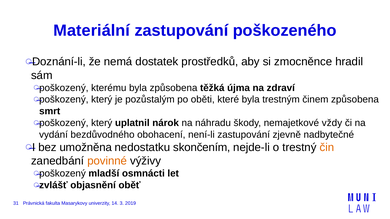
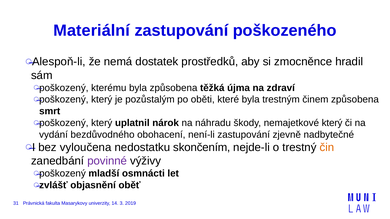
Doznání-li: Doznání-li -> Alespoň-li (59, 62)
nemajetkové vždy: vždy -> který (332, 123)
umožněna: umožněna -> vyloučena (86, 148)
povinné colour: orange -> purple (107, 161)
